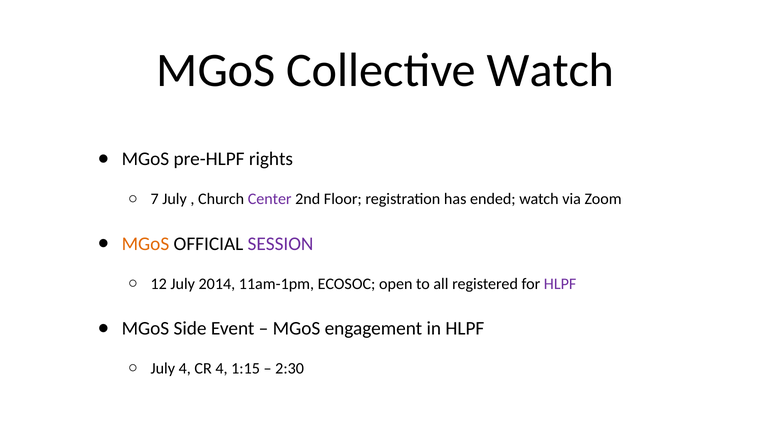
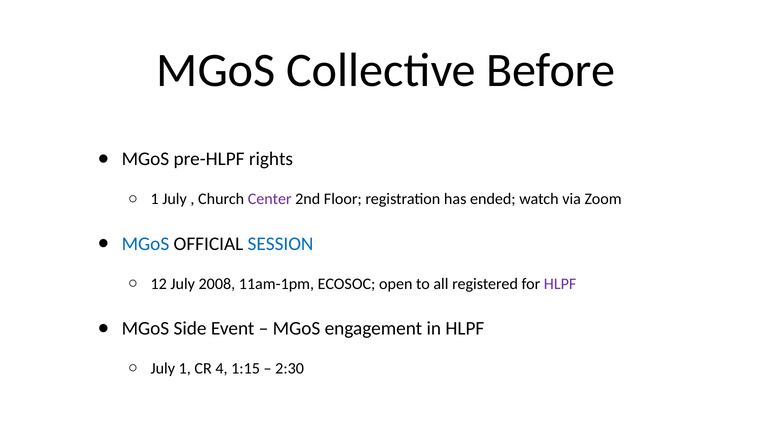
Collective Watch: Watch -> Before (551, 71)
7: 7 -> 1 (155, 200)
MGoS colour: orange -> blue (145, 244)
SESSION colour: purple -> blue (281, 244)
2014: 2014 -> 2008 (217, 284)
July 4: 4 -> 1 (185, 369)
